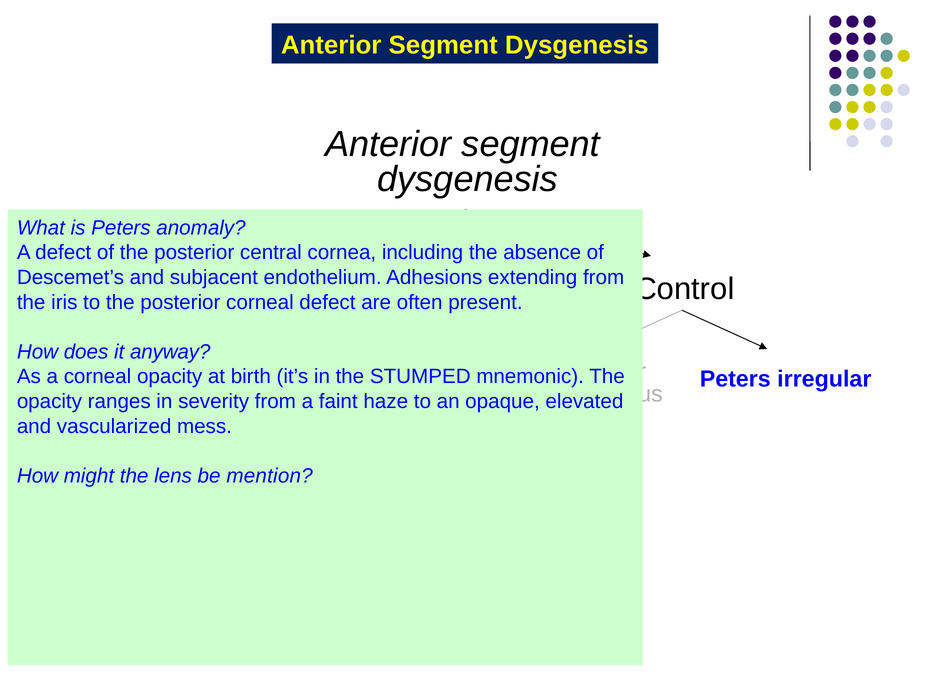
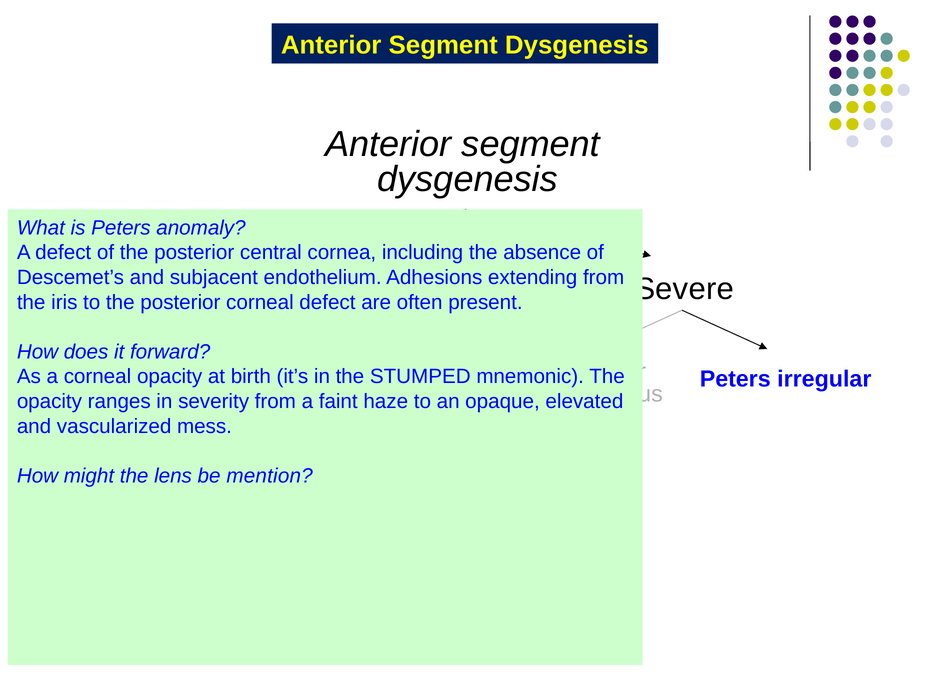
Control: Control -> Severe (684, 289)
anyway: anyway -> forward (170, 352)
